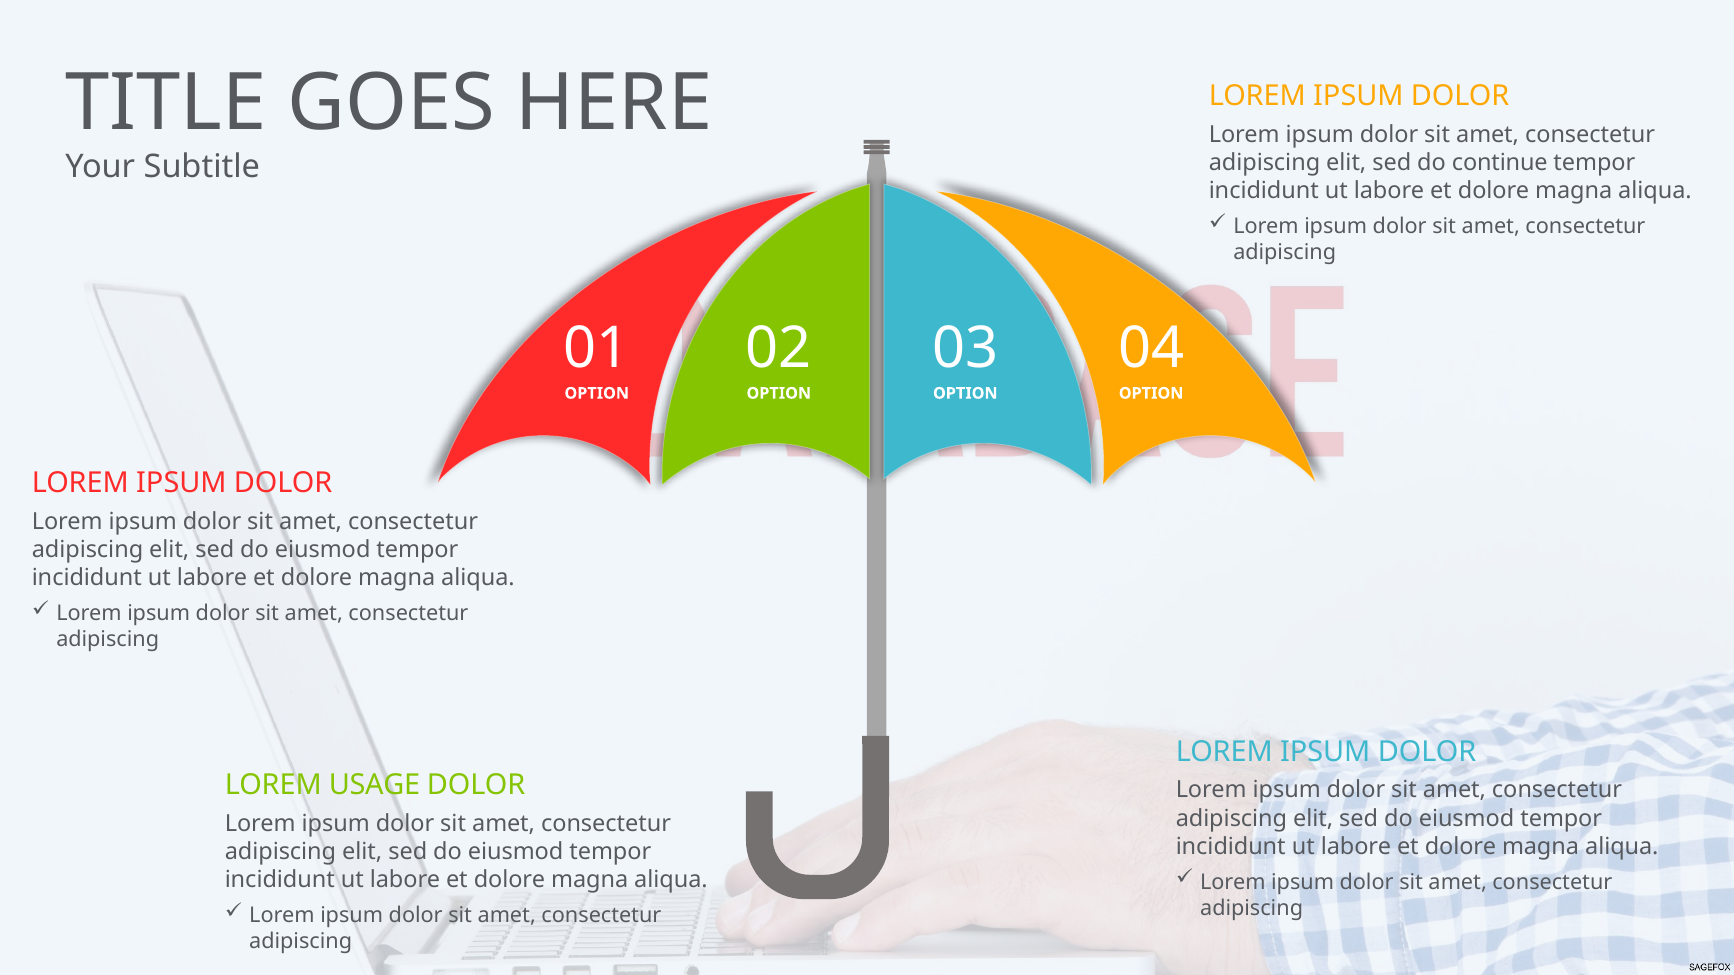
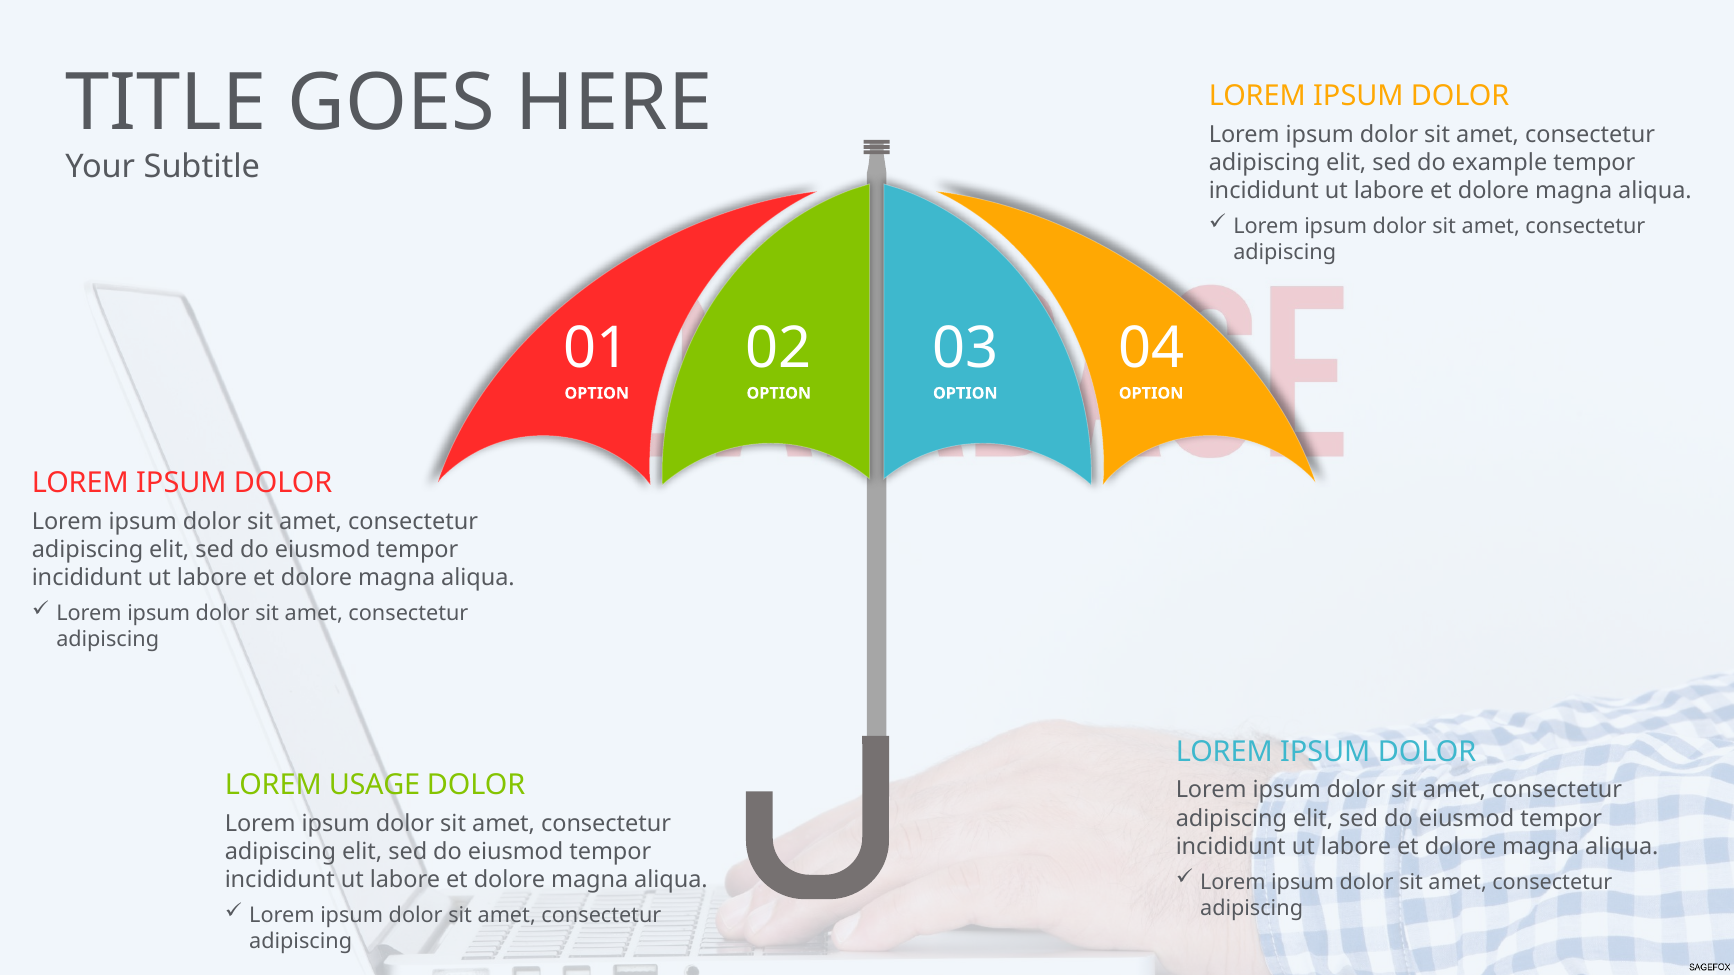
continue: continue -> example (1500, 163)
